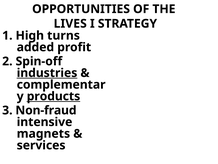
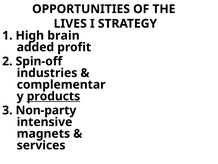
turns: turns -> brain (63, 35)
industries underline: present -> none (47, 73)
Non-fraud: Non-fraud -> Non-party (46, 110)
